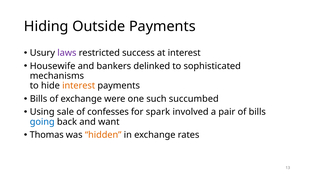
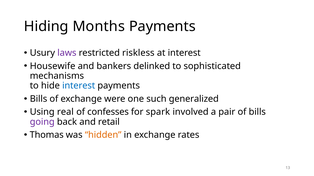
Outside: Outside -> Months (99, 26)
success: success -> riskless (138, 53)
interest colour: orange -> blue (79, 86)
succumbed: succumbed -> generalized (194, 99)
sale: sale -> real (65, 112)
going colour: blue -> purple (42, 122)
want: want -> retail (109, 122)
